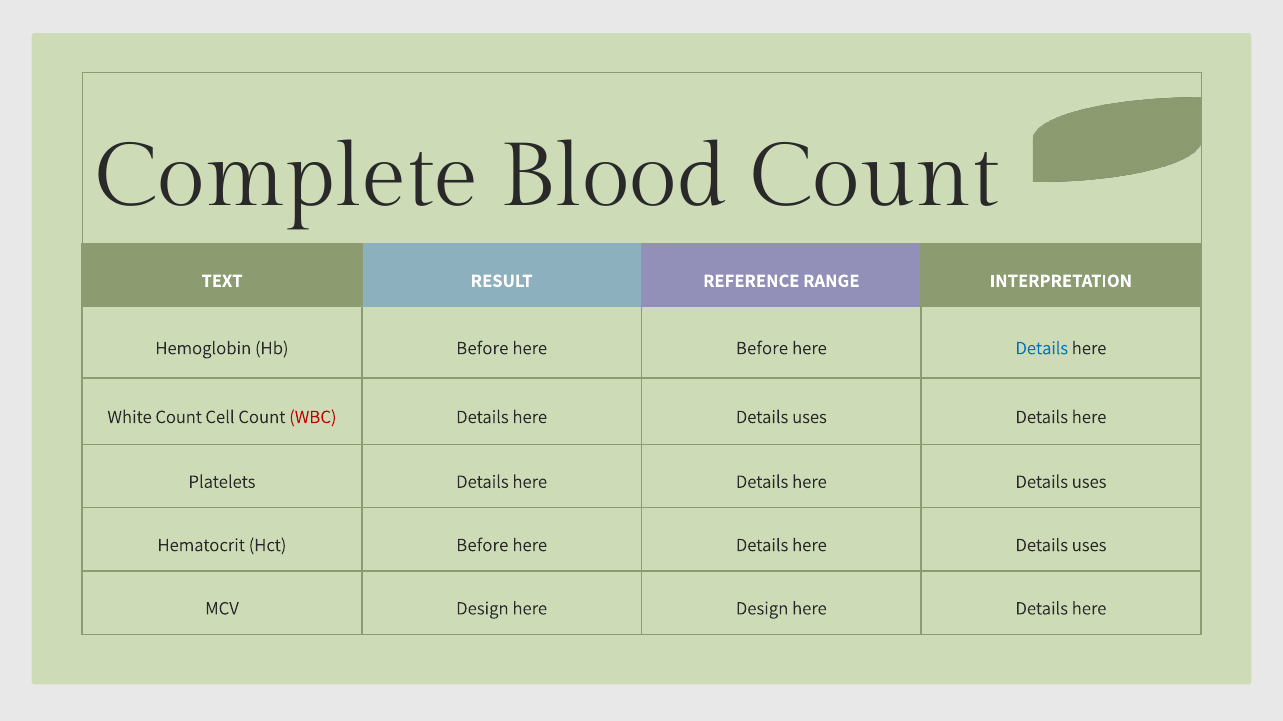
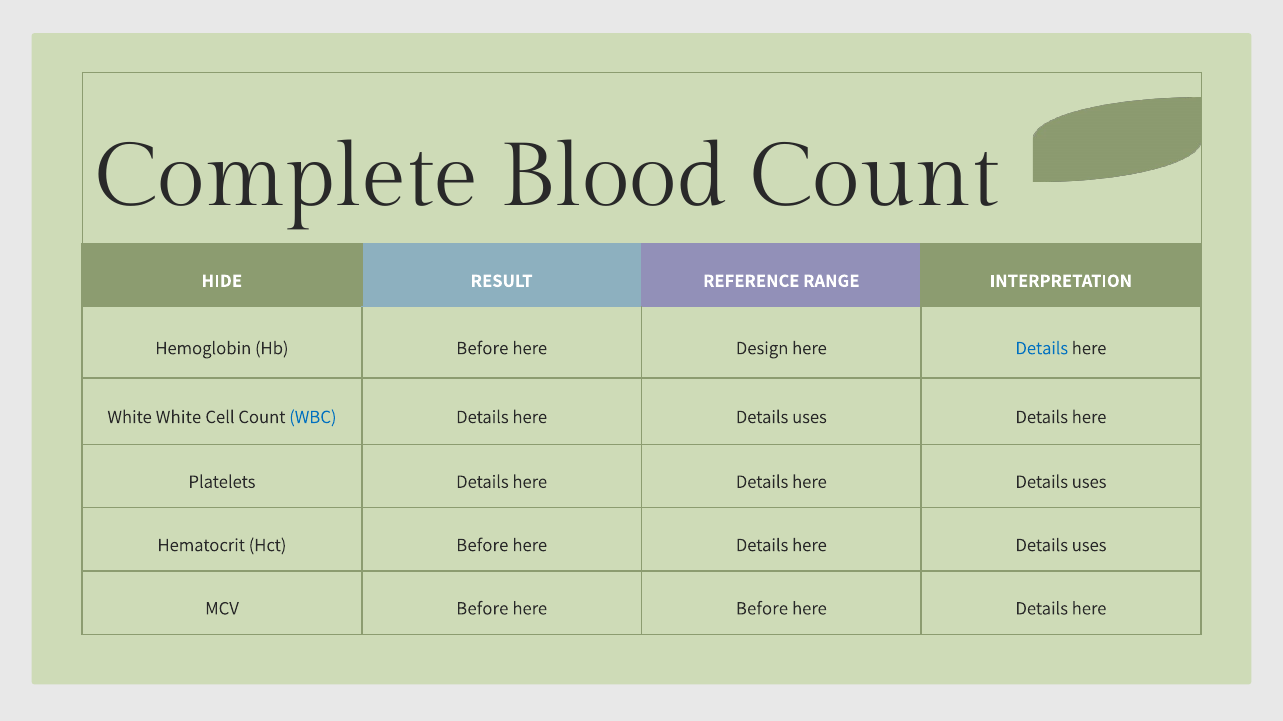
TEXT: TEXT -> HIDE (222, 281)
here Before: Before -> Design (762, 348)
White Count: Count -> White (178, 417)
WBC colour: red -> blue (313, 417)
MCV Design: Design -> Before (482, 609)
here Design: Design -> Before (762, 609)
